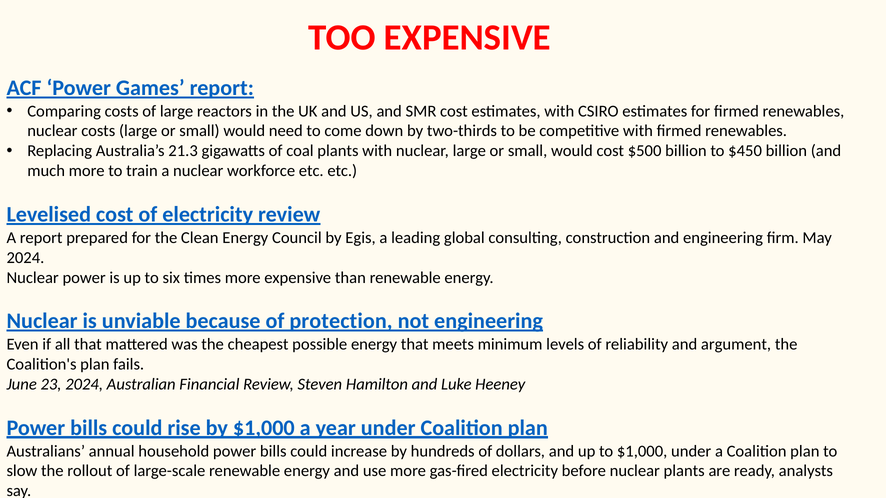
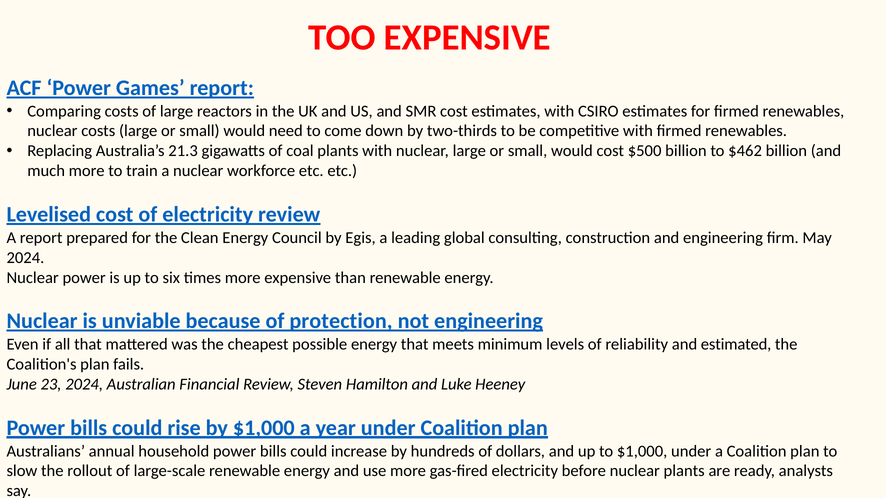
$450: $450 -> $462 (745, 151)
argument: argument -> estimated (736, 345)
